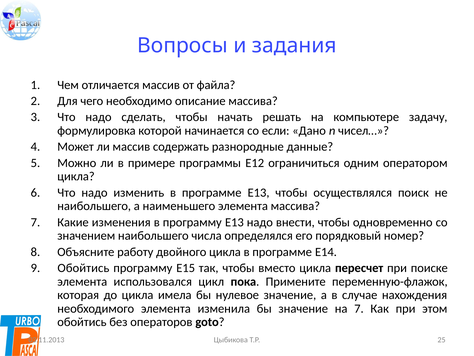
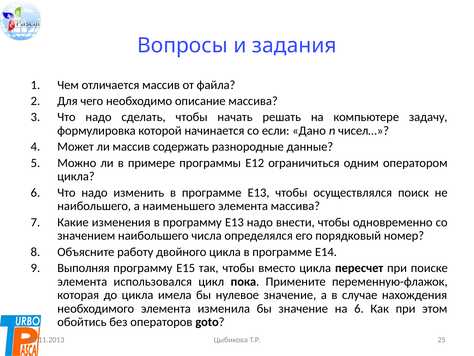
Обойтись: Обойтись -> Выполняя (84, 268)
на 7: 7 -> 6 (359, 308)
